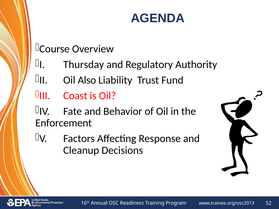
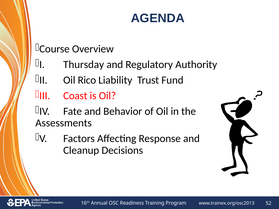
Also: Also -> Rico (87, 80)
Enforcement: Enforcement -> Assessments (64, 123)
